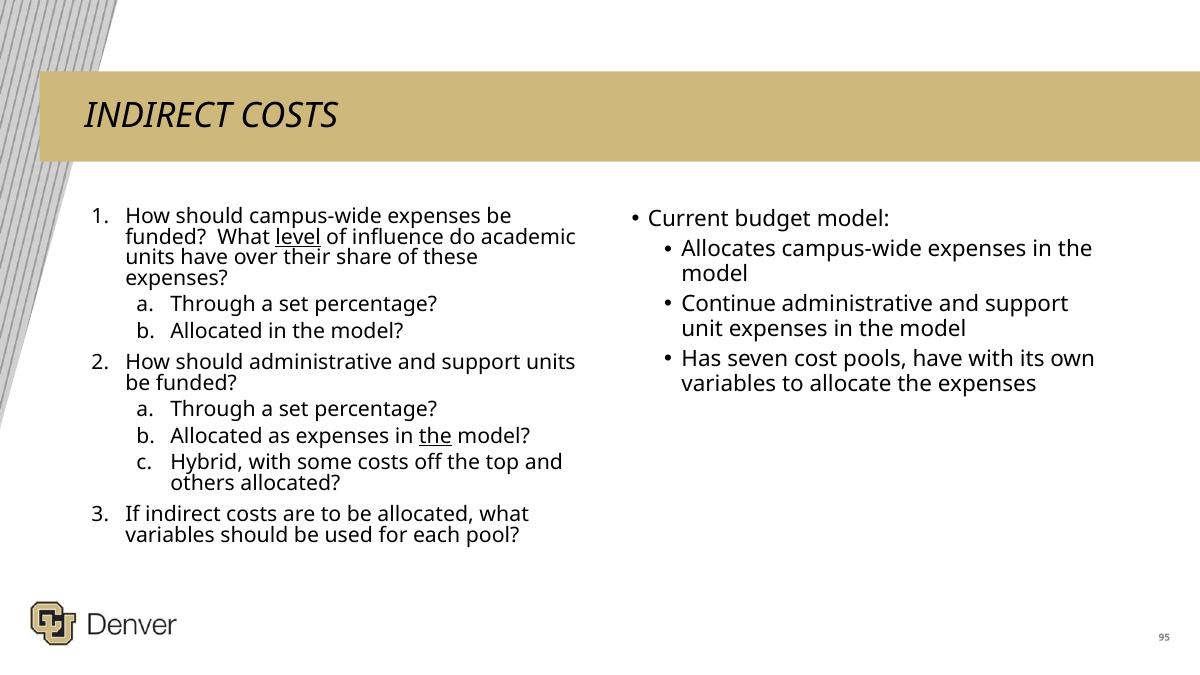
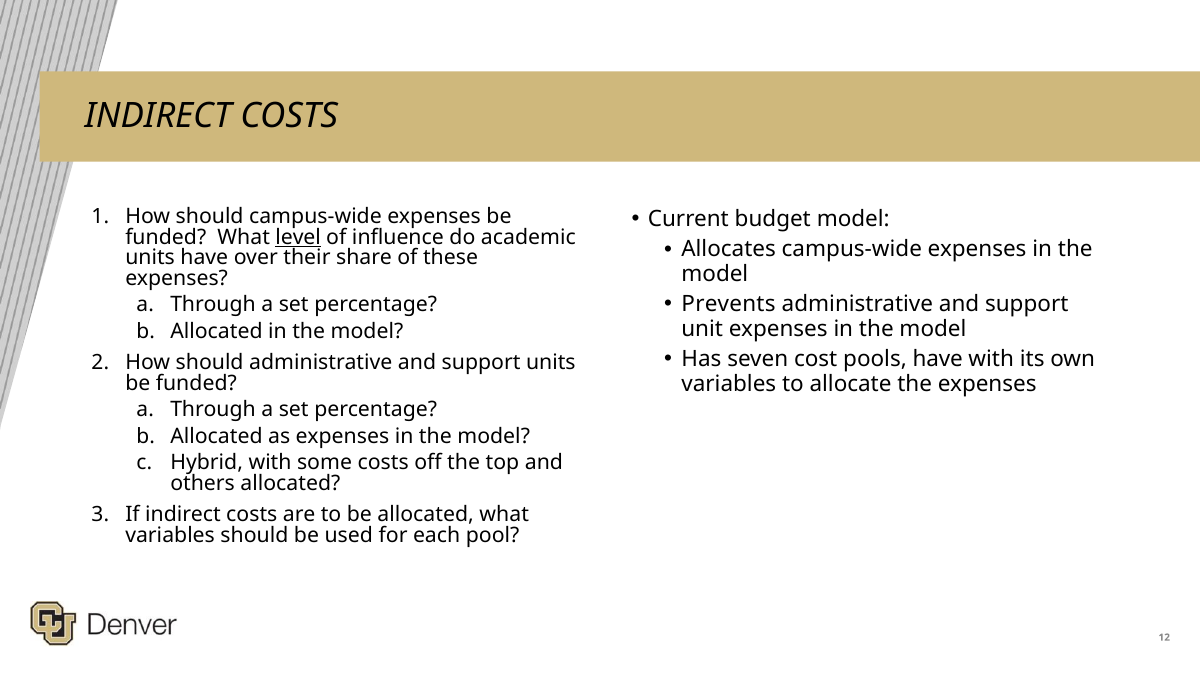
Continue: Continue -> Prevents (729, 304)
the underline: present -> none (435, 436)
95: 95 -> 12 (1164, 637)
